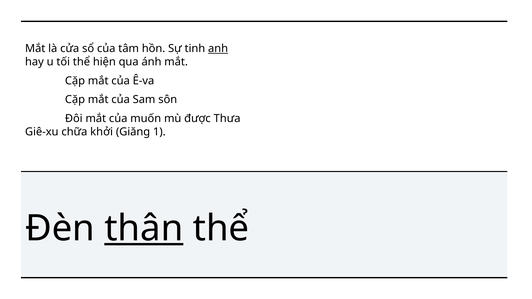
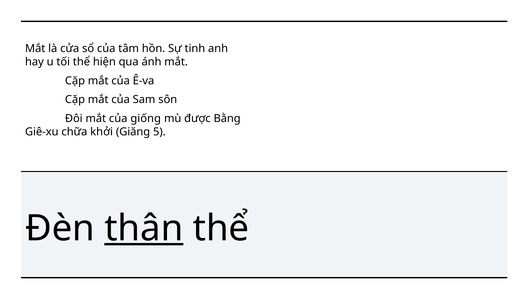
anh underline: present -> none (218, 49)
muốn: muốn -> giống (146, 119)
Thưa: Thưa -> Bằng (227, 119)
1: 1 -> 5 (159, 132)
